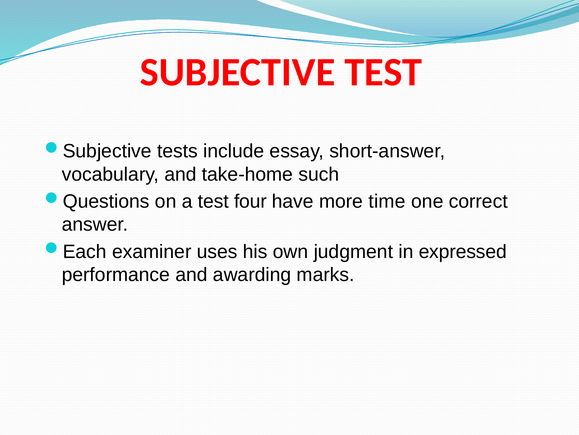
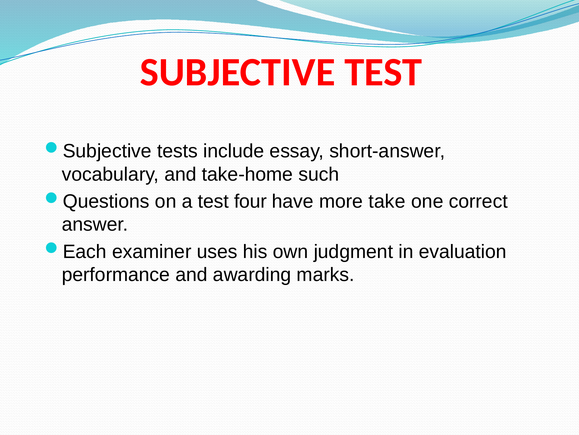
time: time -> take (387, 201)
expressed: expressed -> evaluation (463, 251)
